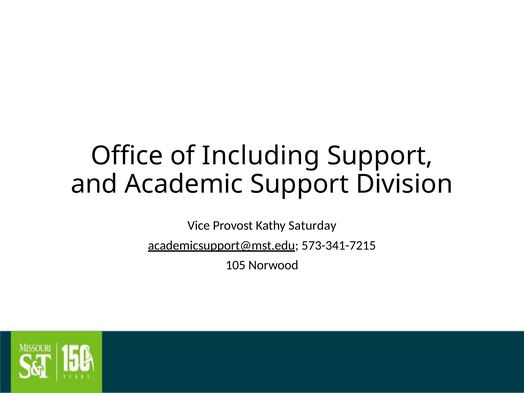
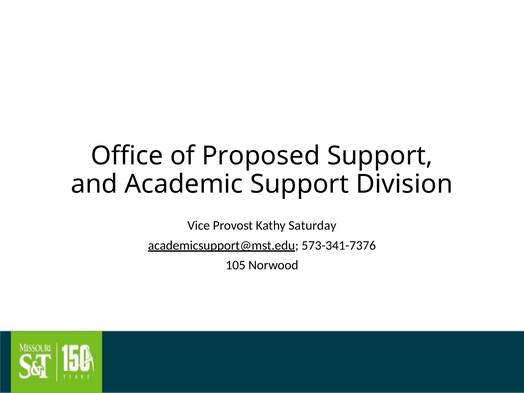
Including: Including -> Proposed (261, 156)
573-341-7215: 573-341-7215 -> 573-341-7376 (339, 245)
